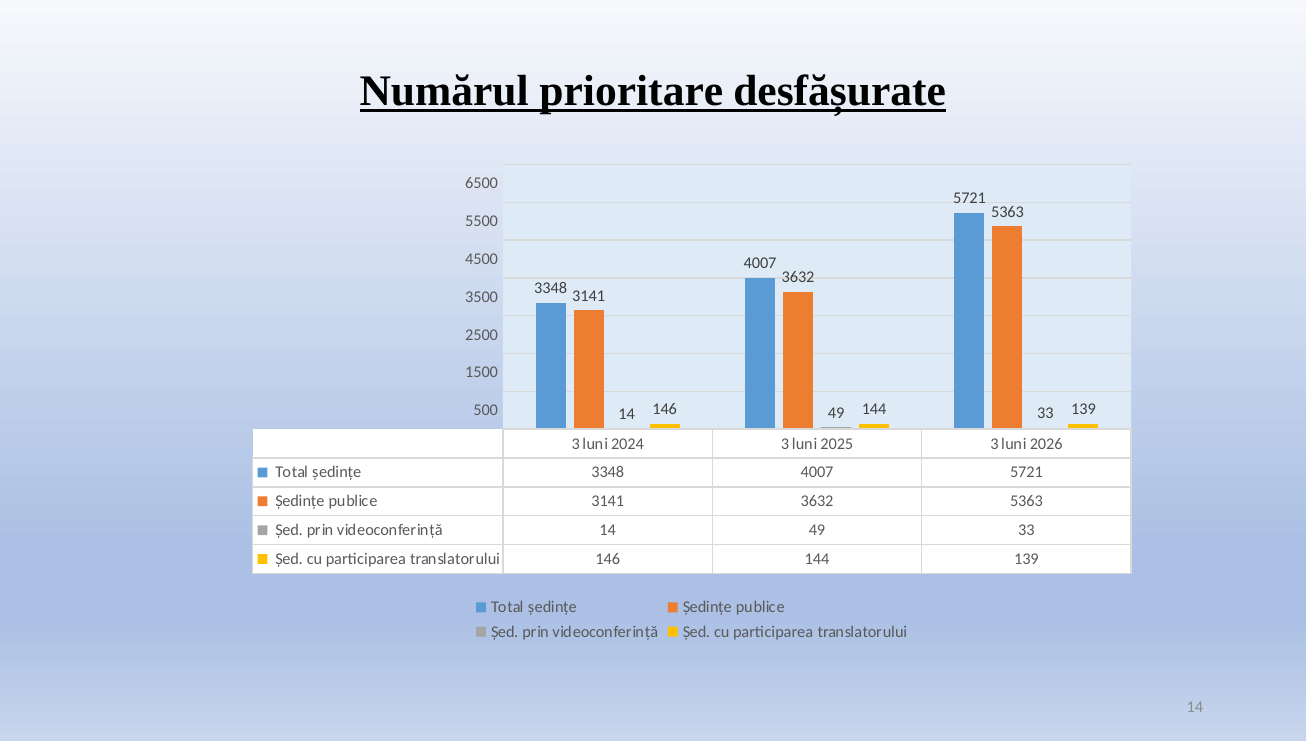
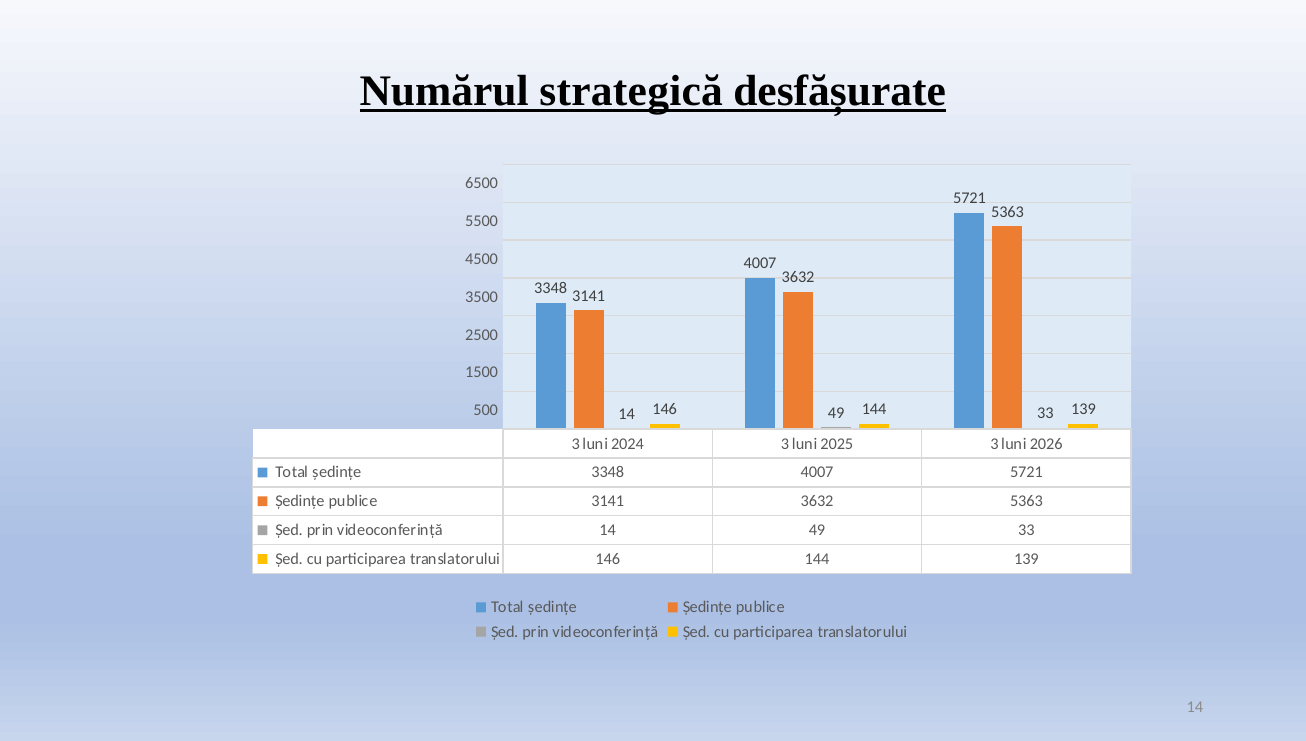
prioritare: prioritare -> strategică (631, 91)
